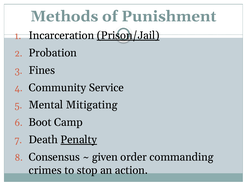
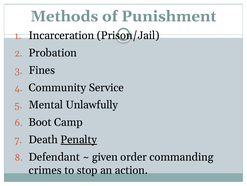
Prison/Jail underline: present -> none (128, 35)
Mitigating: Mitigating -> Unlawfully (92, 105)
Consensus: Consensus -> Defendant (54, 156)
